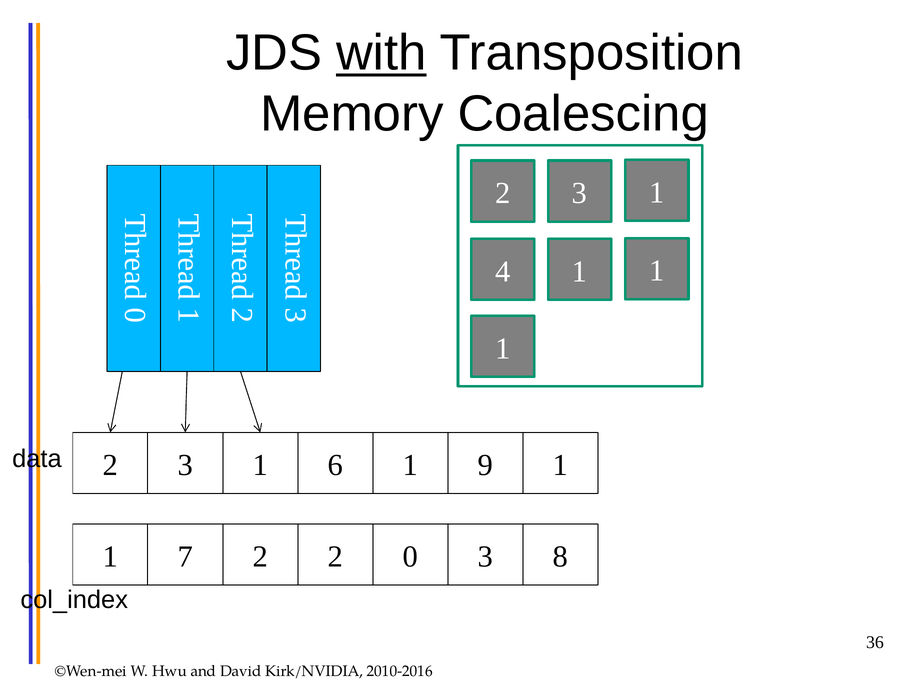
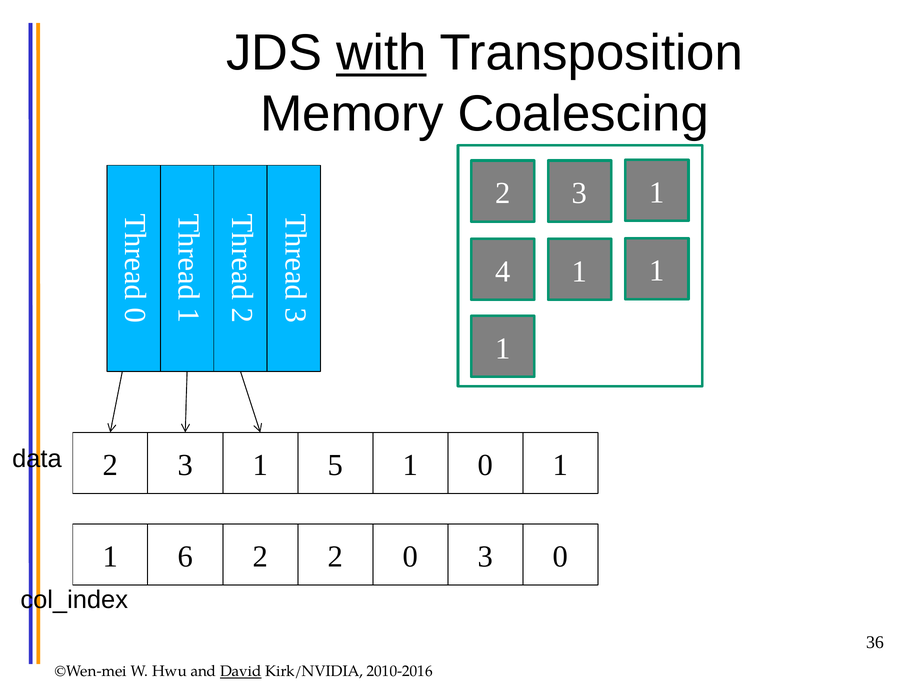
6: 6 -> 5 (335, 465)
1 9: 9 -> 0 (485, 465)
7: 7 -> 6 (185, 557)
3 8: 8 -> 0 (560, 557)
David underline: none -> present (241, 671)
